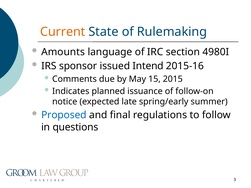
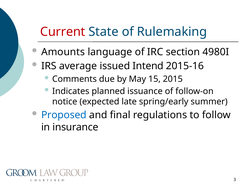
Current colour: orange -> red (63, 32)
sponsor: sponsor -> average (78, 66)
questions: questions -> insurance (75, 127)
